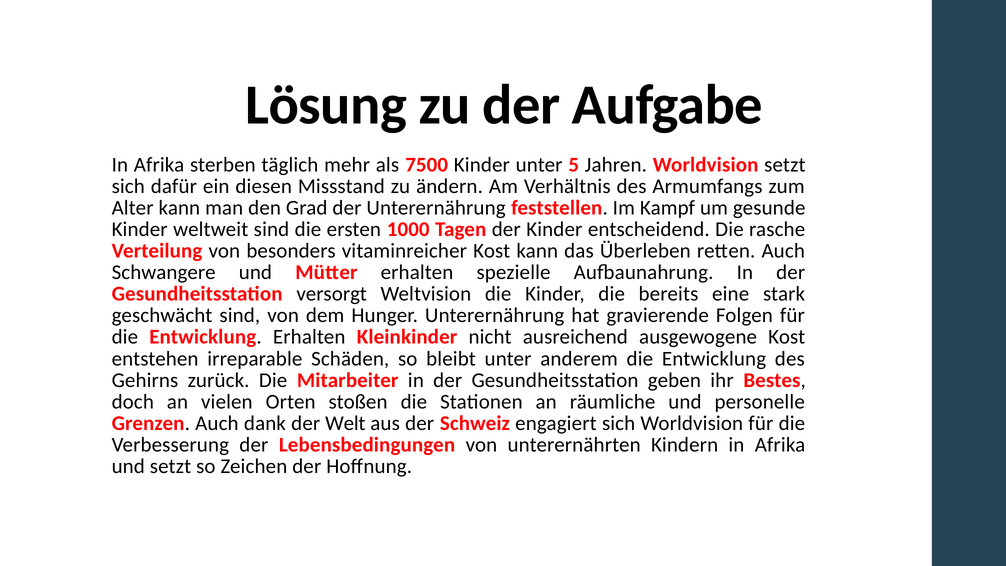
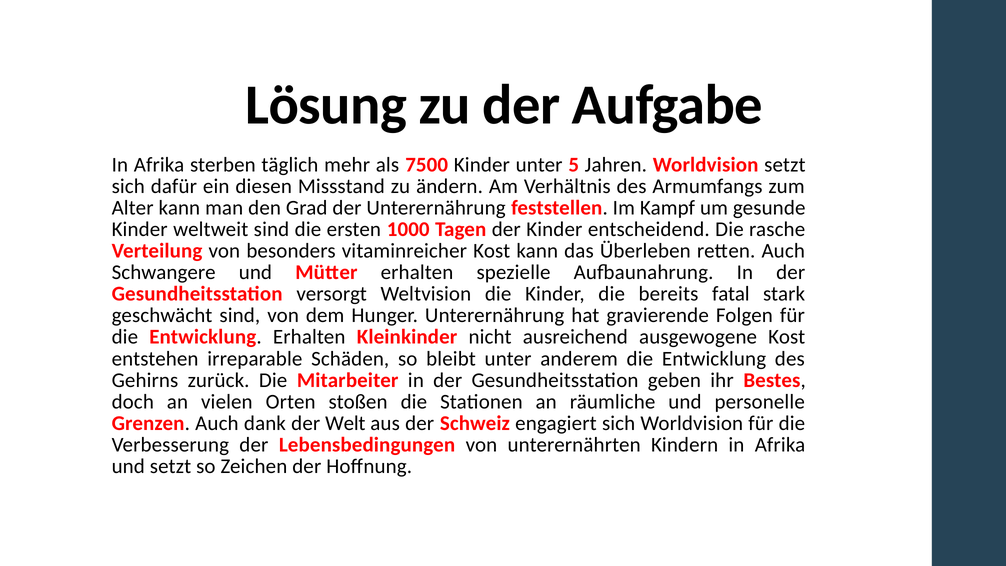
eine: eine -> fatal (731, 294)
